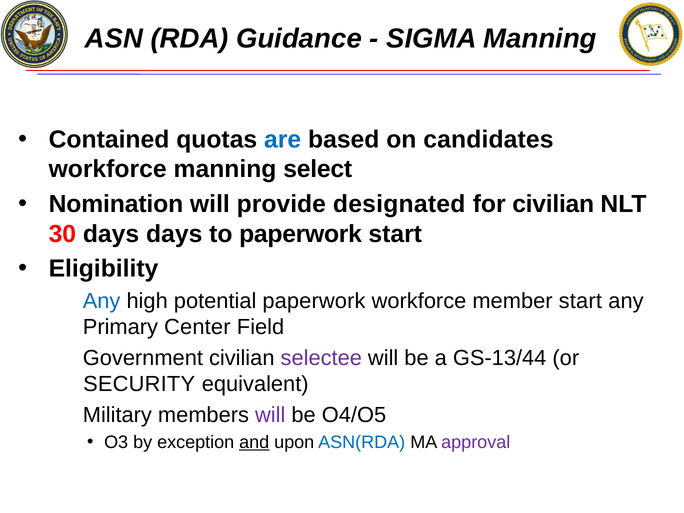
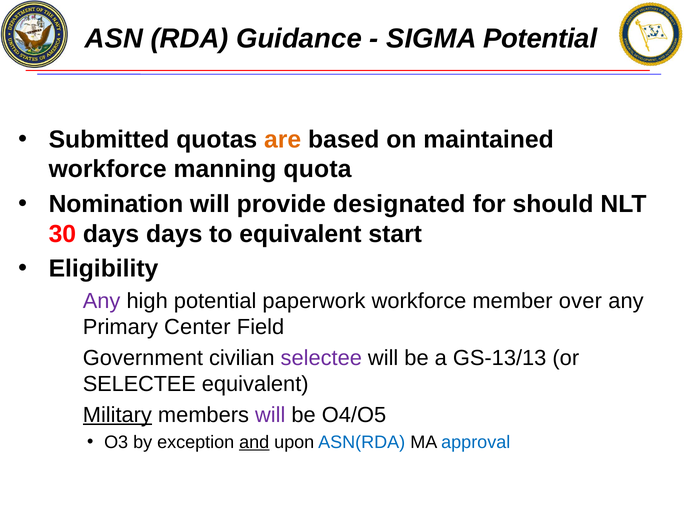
SIGMA Manning: Manning -> Potential (540, 39)
Contained: Contained -> Submitted (109, 140)
are colour: blue -> orange (283, 140)
candidates: candidates -> maintained (489, 140)
select: select -> quota (318, 169)
for civilian: civilian -> should (553, 204)
to paperwork: paperwork -> equivalent (300, 234)
Any colour: blue -> purple (102, 301)
member start: start -> over (580, 301)
GS-13/44: GS-13/44 -> GS-13/13 (500, 358)
SECURITY: SECURITY -> SELECTEE (139, 384)
Military underline: none -> present (117, 415)
approval colour: purple -> blue (476, 442)
